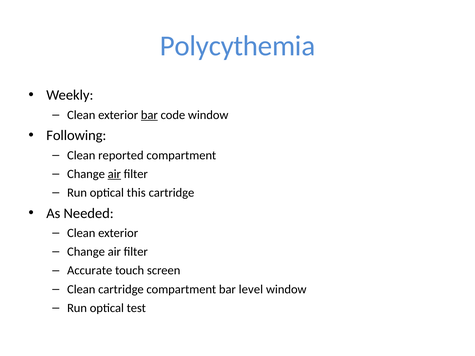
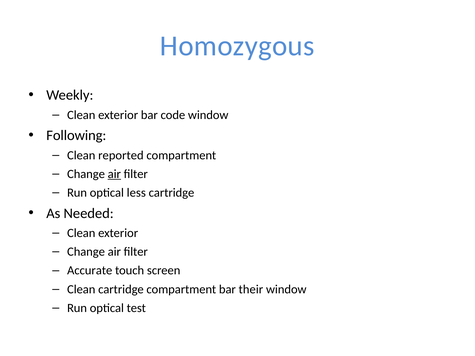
Polycythemia: Polycythemia -> Homozygous (237, 46)
bar underline: present -> none (149, 115)
this: this -> less (136, 193)
level: level -> their (251, 289)
